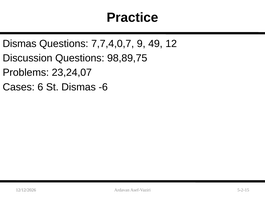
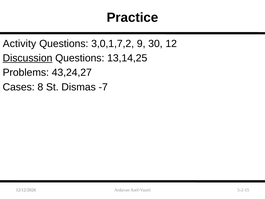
Dismas: Dismas -> Activity (19, 44)
7,7,4,0,7: 7,7,4,0,7 -> 3,0,1,7,2 (113, 44)
49: 49 -> 30 (155, 44)
Discussion underline: none -> present (28, 58)
98,89,75: 98,89,75 -> 13,14,25 (127, 58)
23,24,07: 23,24,07 -> 43,24,27 (72, 72)
6: 6 -> 8 (40, 87)
-6: -6 -> -7 (103, 87)
